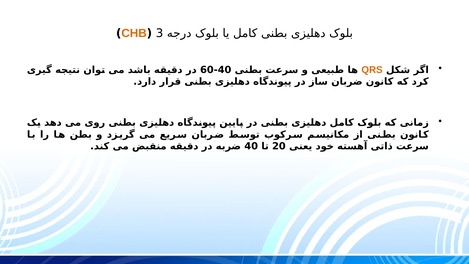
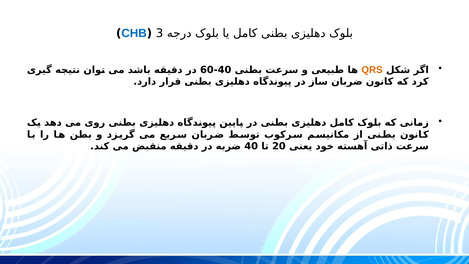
CHB colour: orange -> blue (134, 33)
